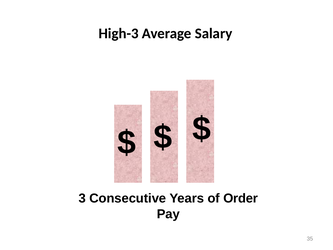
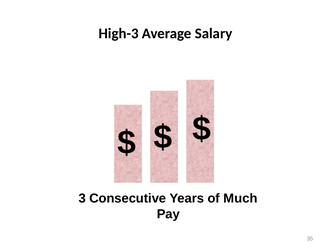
Order: Order -> Much (241, 198)
